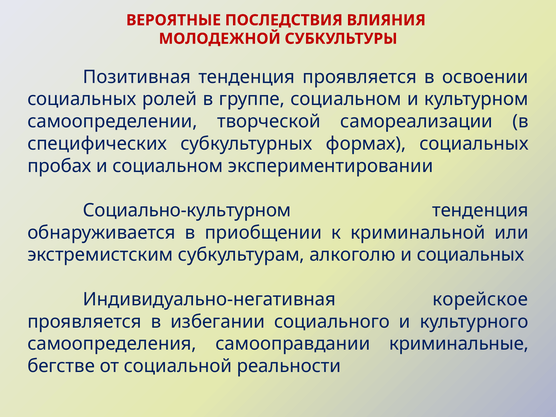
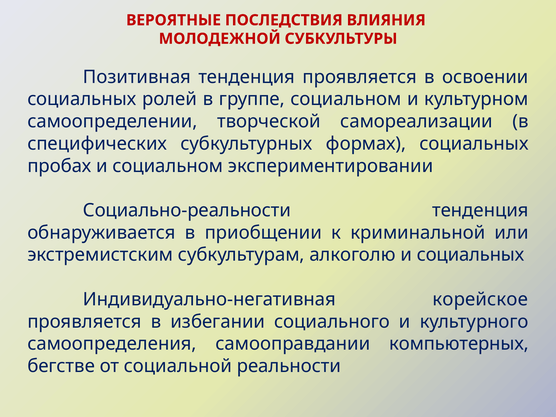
Социально-культурном: Социально-культурном -> Социально-реальности (187, 210)
криминальные: криминальные -> компьютерных (459, 344)
